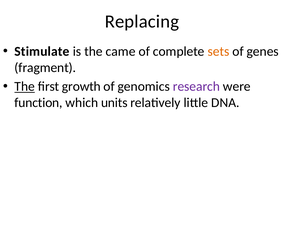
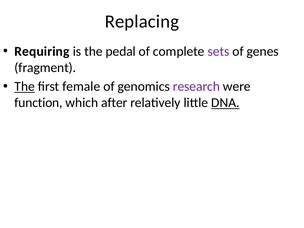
Stimulate: Stimulate -> Requiring (42, 51)
came: came -> pedal (121, 51)
sets colour: orange -> purple (218, 51)
growth: growth -> female (81, 87)
units: units -> after (114, 103)
DNA underline: none -> present (225, 103)
